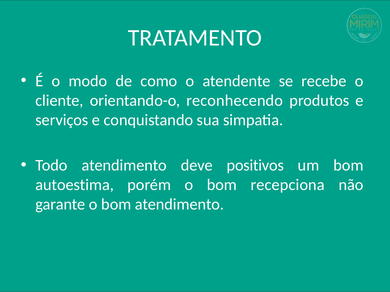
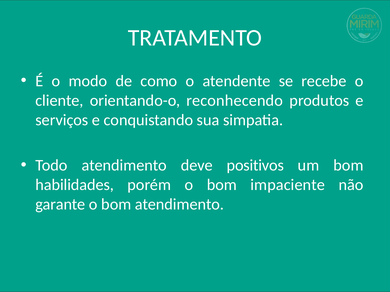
autoestima: autoestima -> habilidades (75, 185)
recepciona: recepciona -> impaciente (288, 185)
